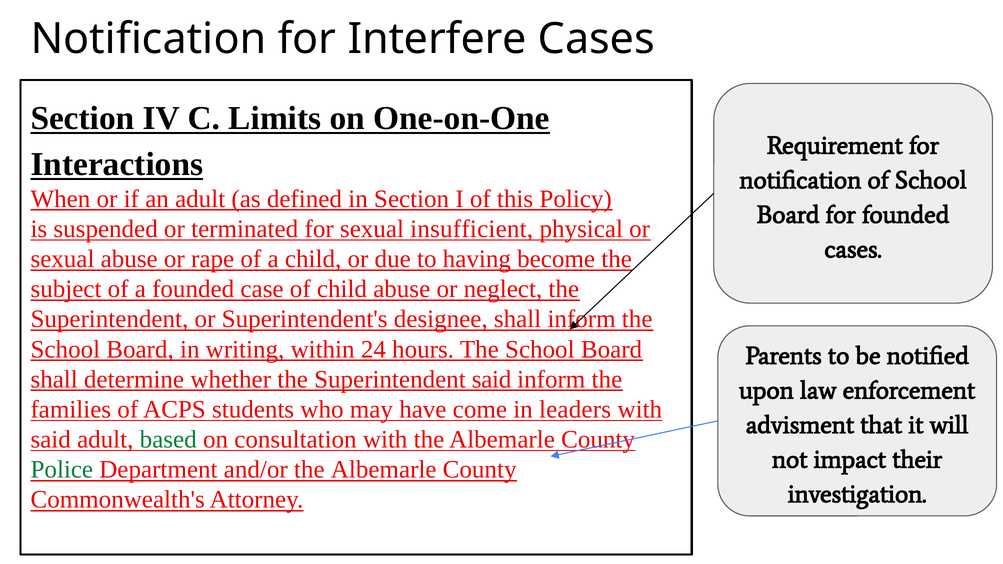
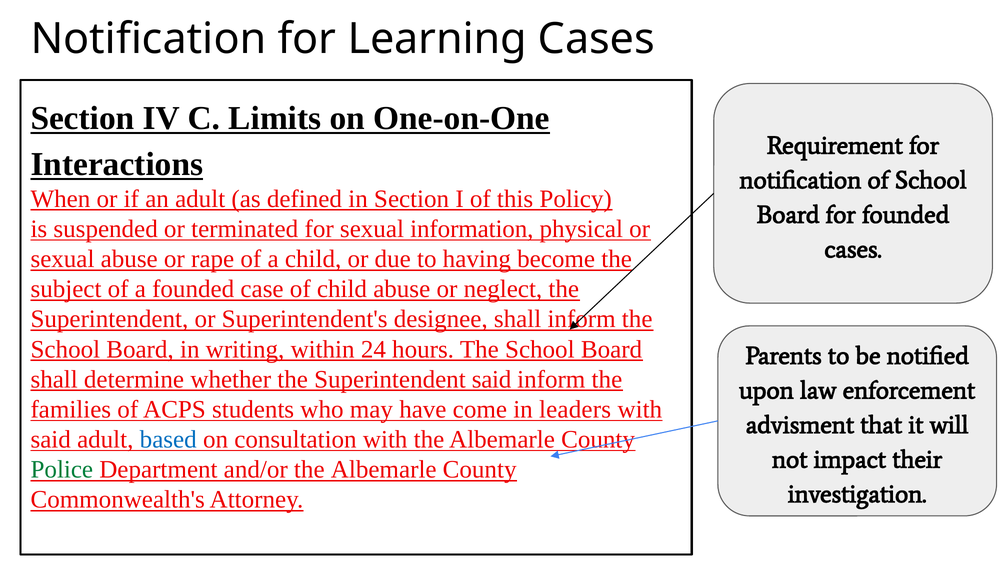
Interfere: Interfere -> Learning (437, 39)
insufficient: insufficient -> information (472, 229)
based colour: green -> blue (168, 440)
